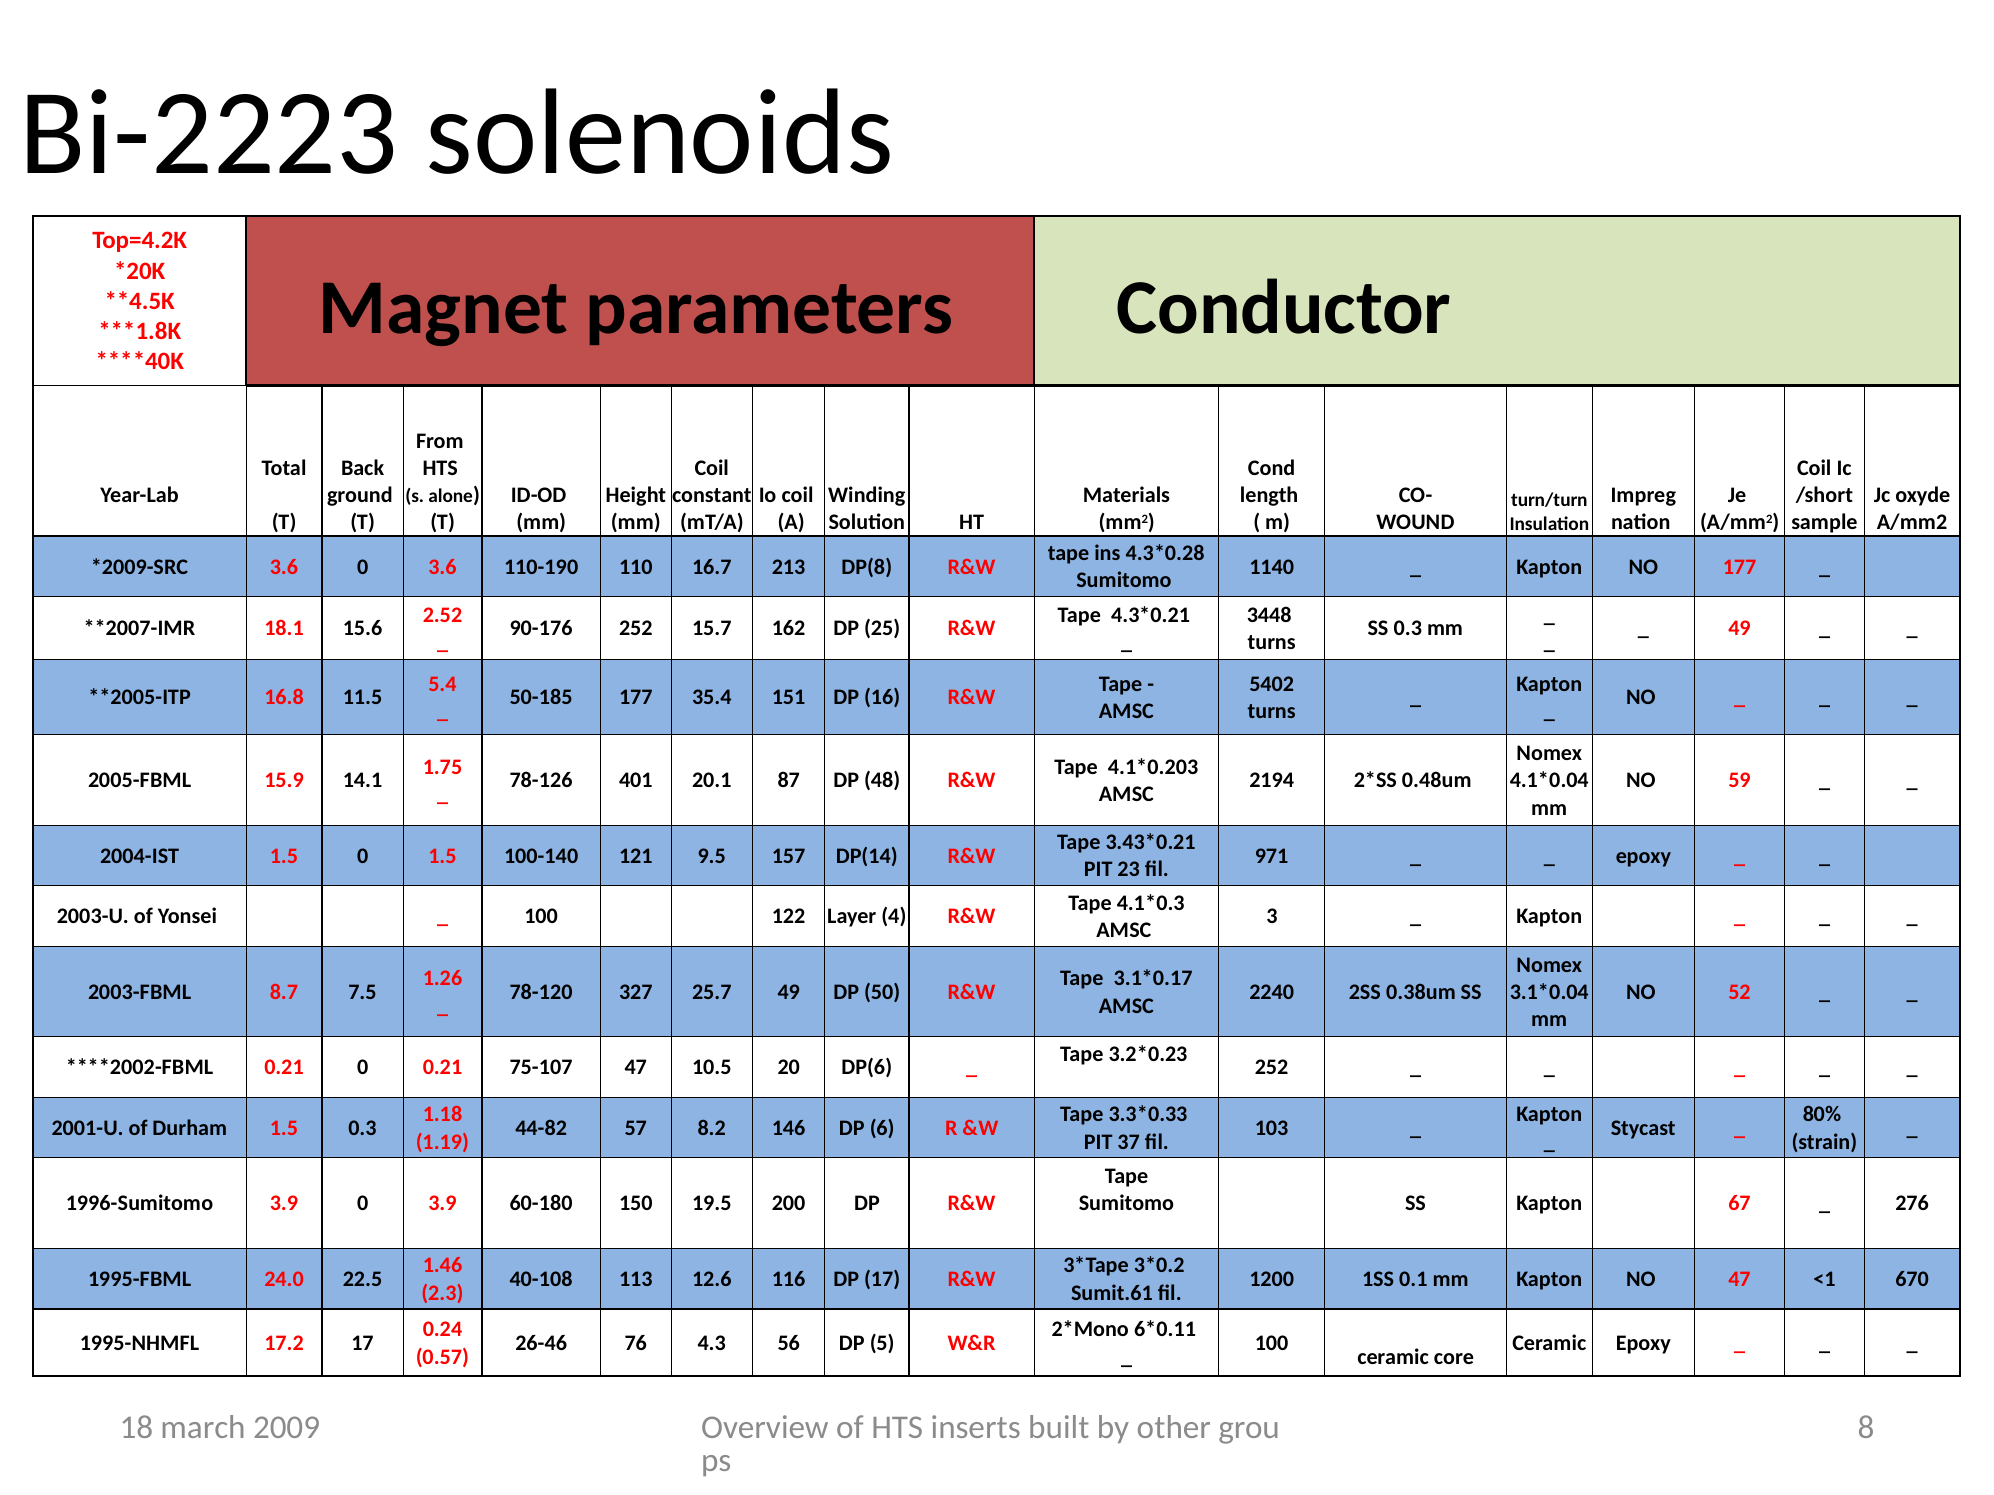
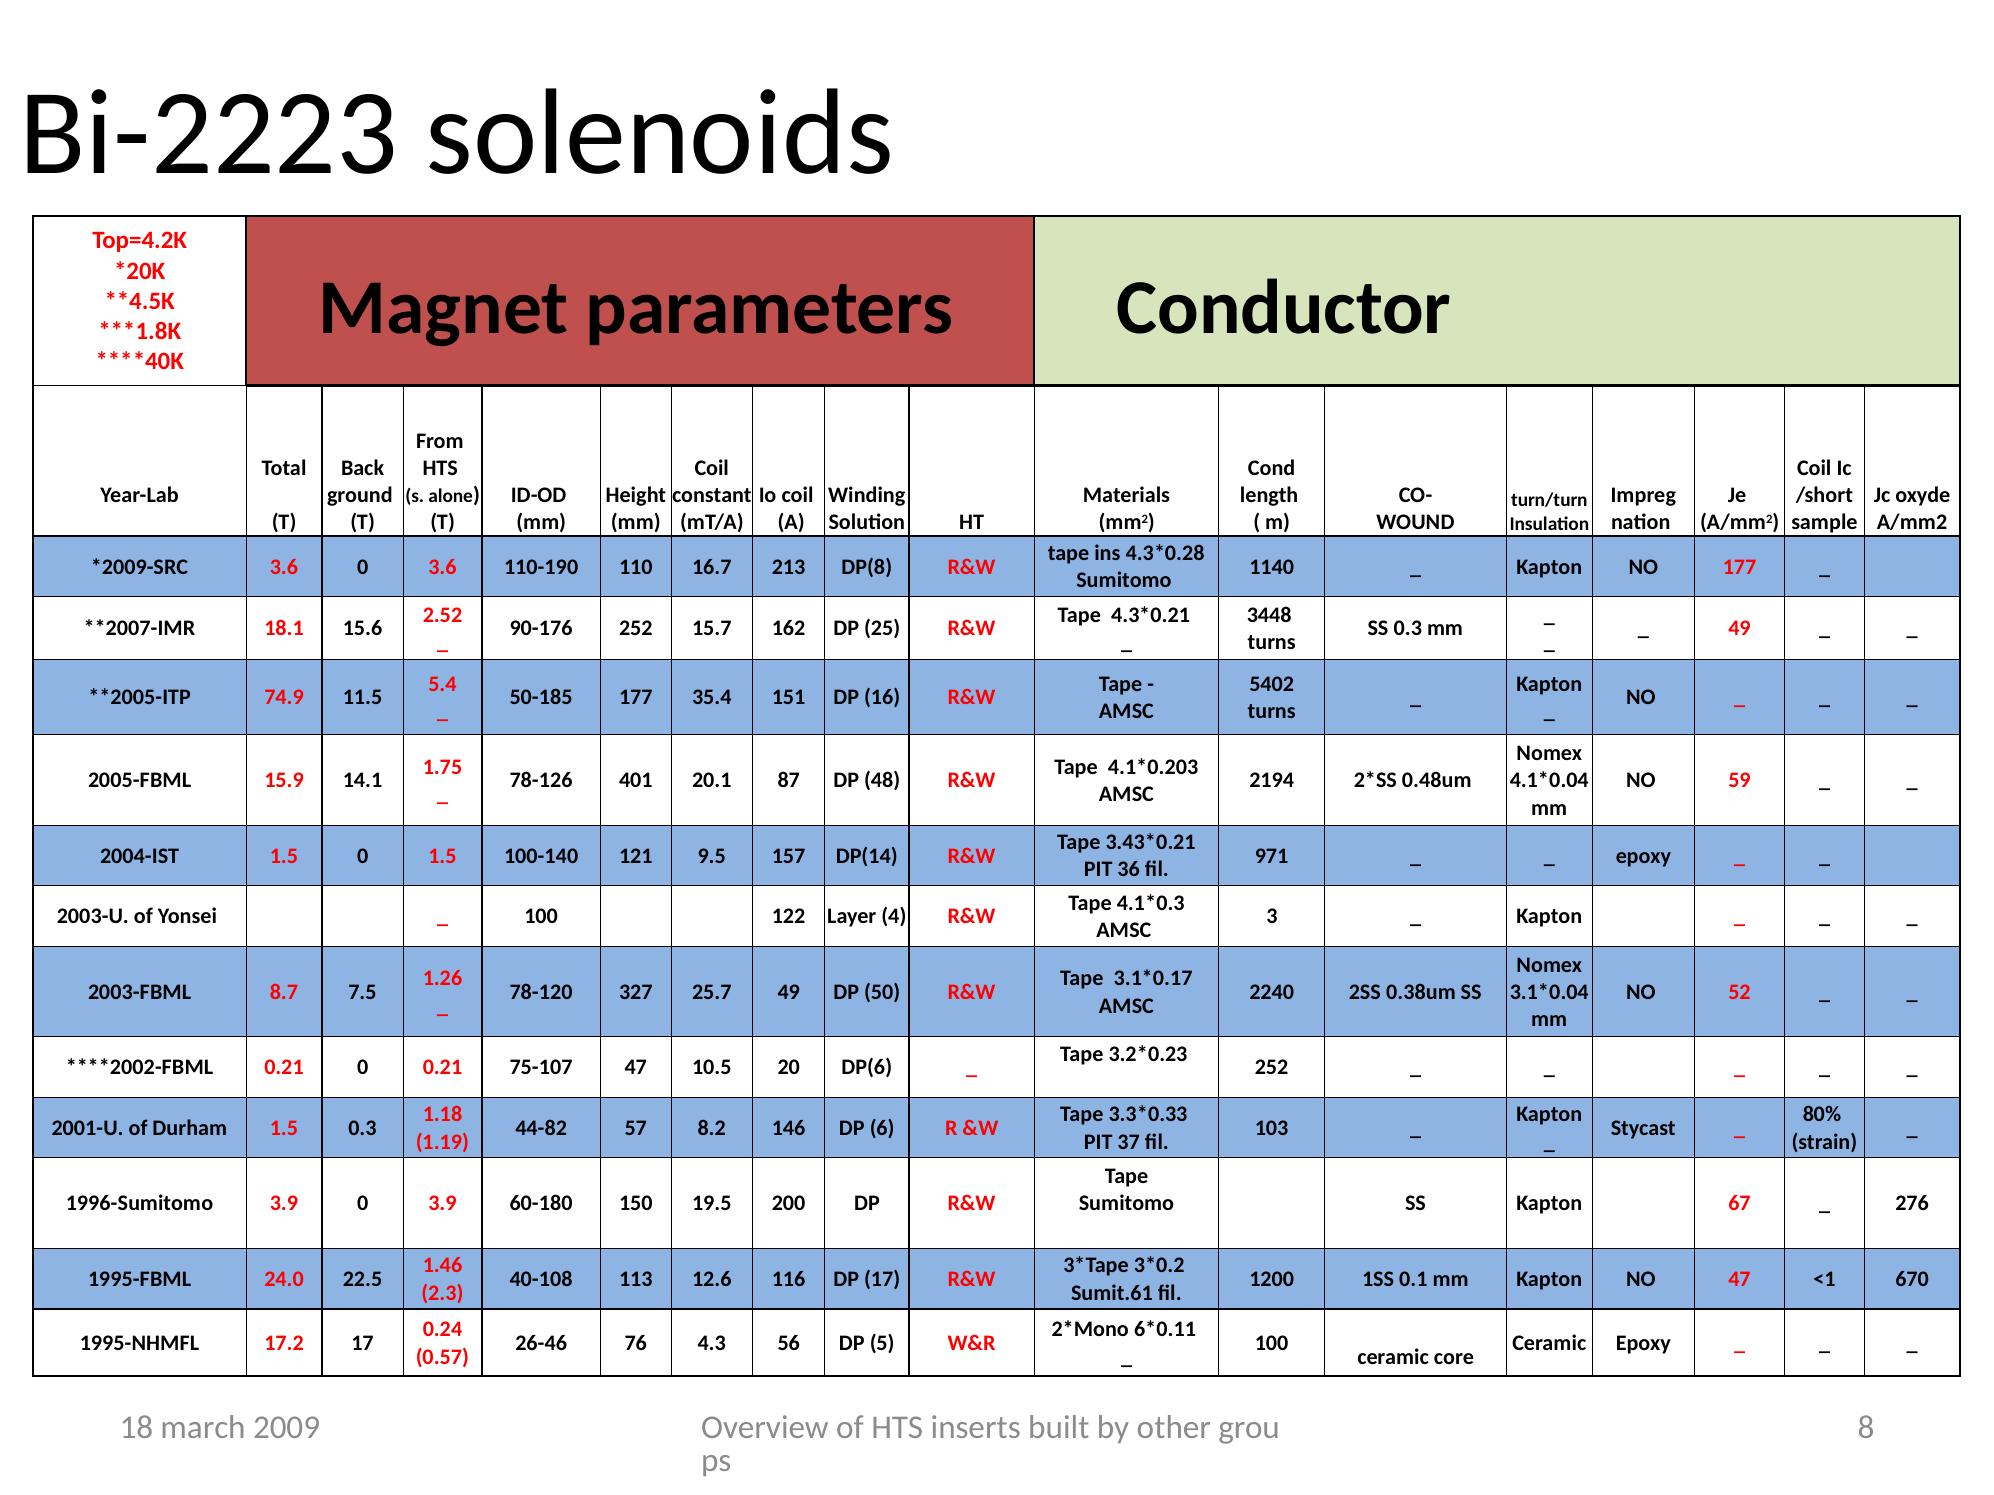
16.8: 16.8 -> 74.9 (284, 698)
23: 23 -> 36 (1129, 870)
